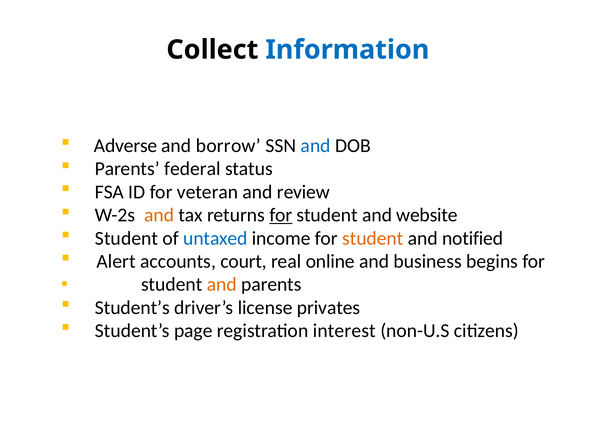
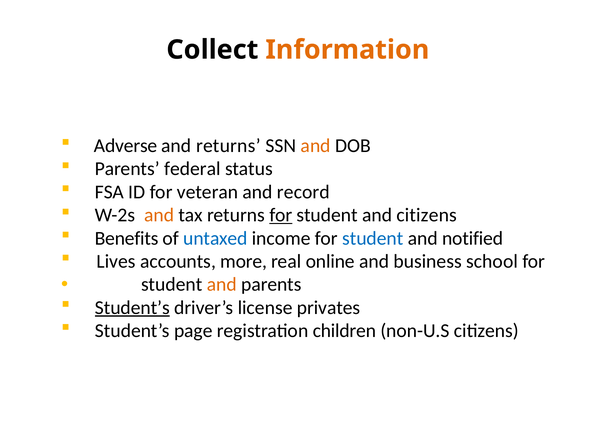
Information colour: blue -> orange (347, 50)
and borrow: borrow -> returns (228, 146)
and colour: blue -> orange (316, 146)
review: review -> record (303, 192)
and website: website -> citizens (427, 215)
Student: Student -> Benefits (127, 239)
student colour: orange -> blue (373, 239)
Alert: Alert -> Lives (116, 262)
court: court -> more (244, 262)
begins: begins -> school (492, 262)
Student’s underline: none -> present (132, 308)
interest: interest -> children (344, 331)
